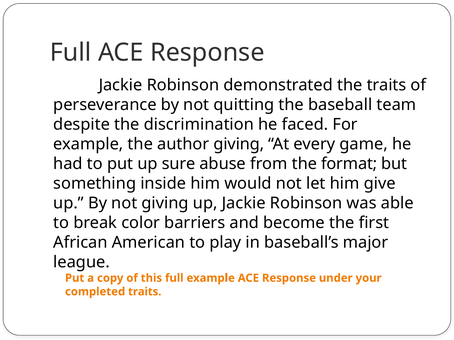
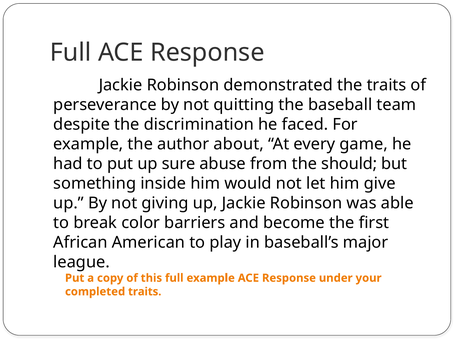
author giving: giving -> about (239, 144)
format: format -> should (349, 164)
